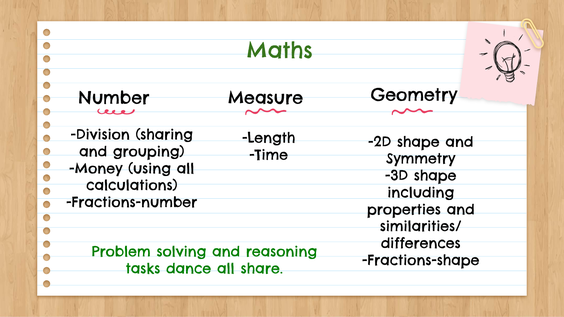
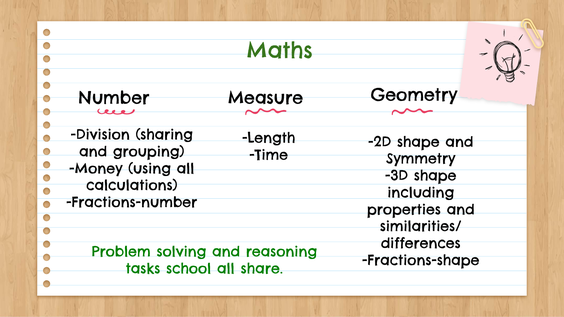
dance: dance -> school (189, 269)
